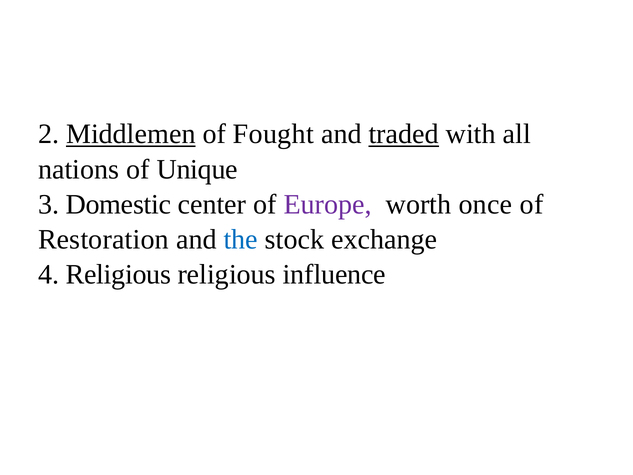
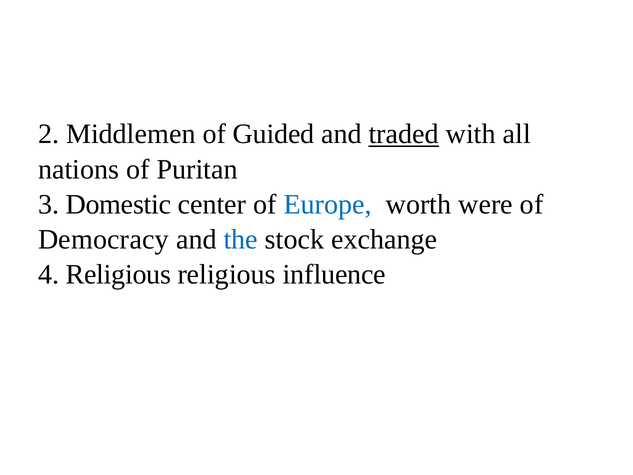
Middlemen underline: present -> none (131, 134)
Fought: Fought -> Guided (274, 134)
Unique: Unique -> Puritan (197, 169)
Europe colour: purple -> blue (328, 204)
once: once -> were (486, 204)
Restoration: Restoration -> Democracy (103, 239)
